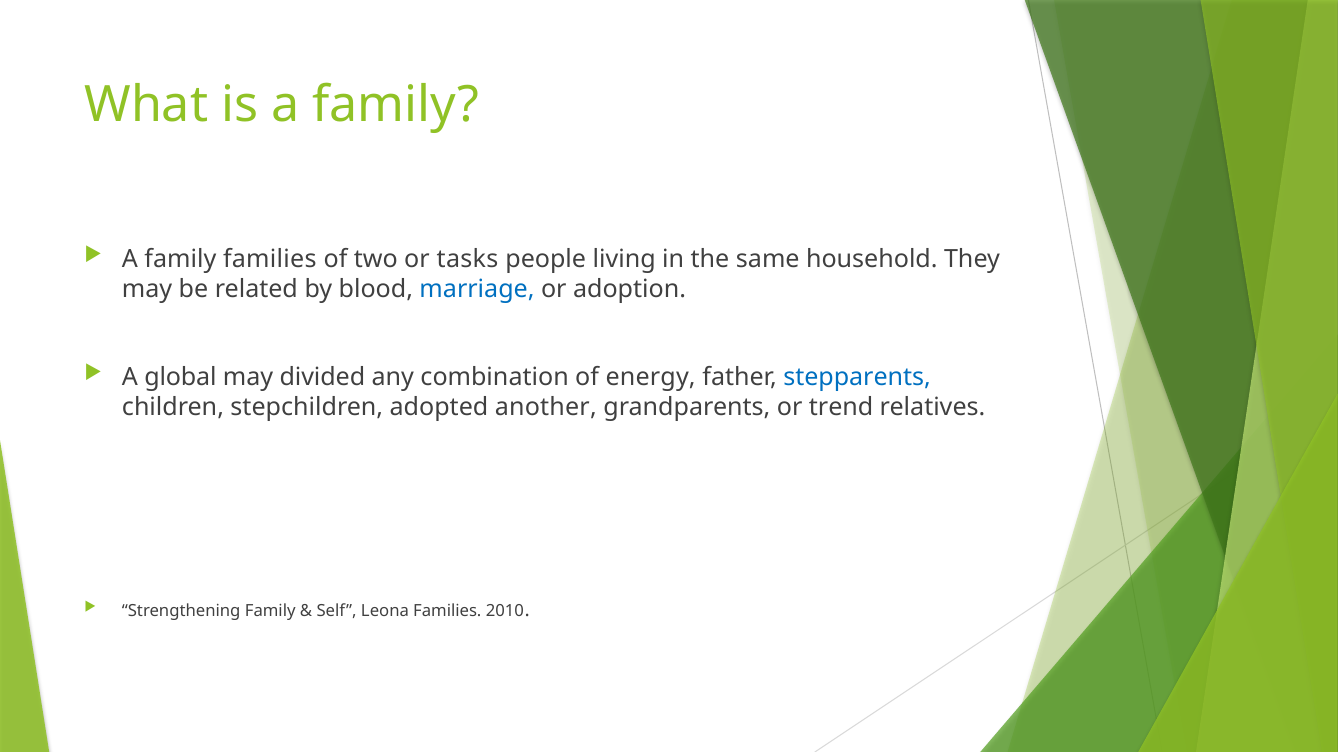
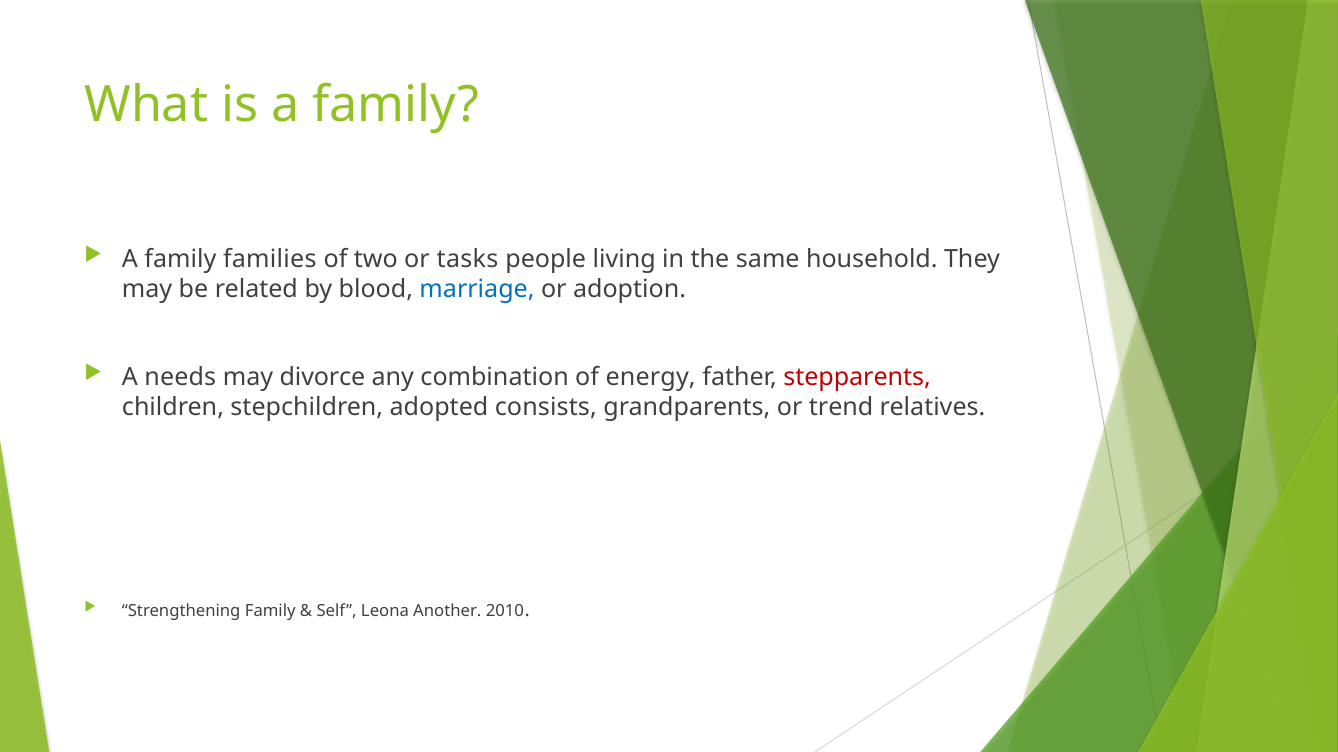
global: global -> needs (180, 377)
divided: divided -> divorce (322, 377)
stepparents colour: blue -> red (857, 377)
another: another -> consists (546, 407)
Leona Families: Families -> Another (447, 611)
